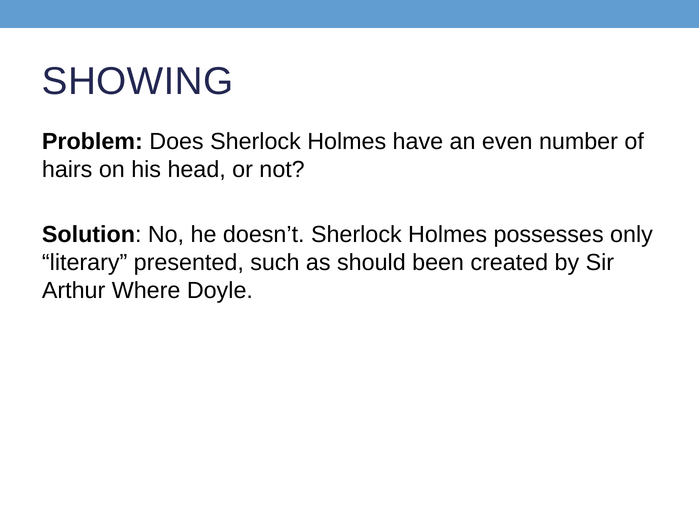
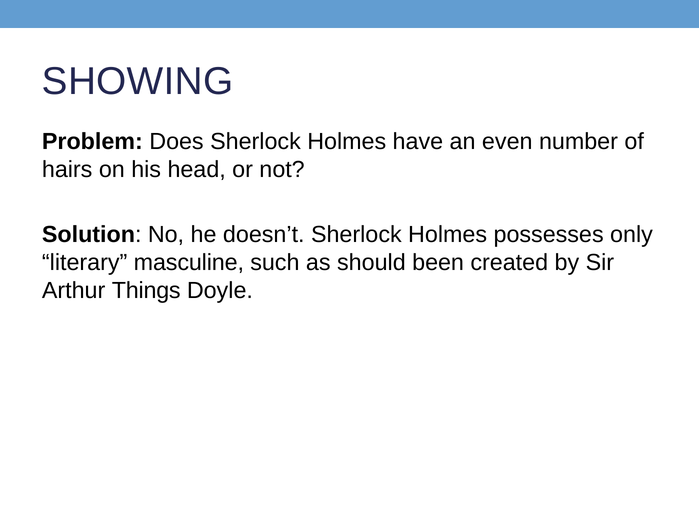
presented: presented -> masculine (189, 263)
Where: Where -> Things (146, 291)
